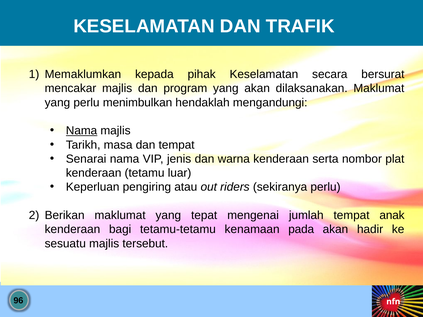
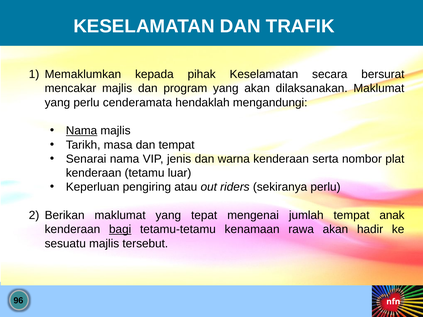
menimbulkan: menimbulkan -> cenderamata (137, 103)
bagi underline: none -> present (120, 230)
pada: pada -> rawa (301, 230)
